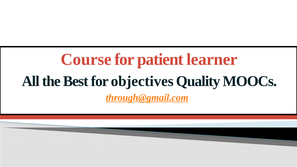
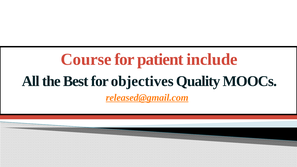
learner: learner -> include (212, 59)
through@gmail.com: through@gmail.com -> released@gmail.com (147, 98)
